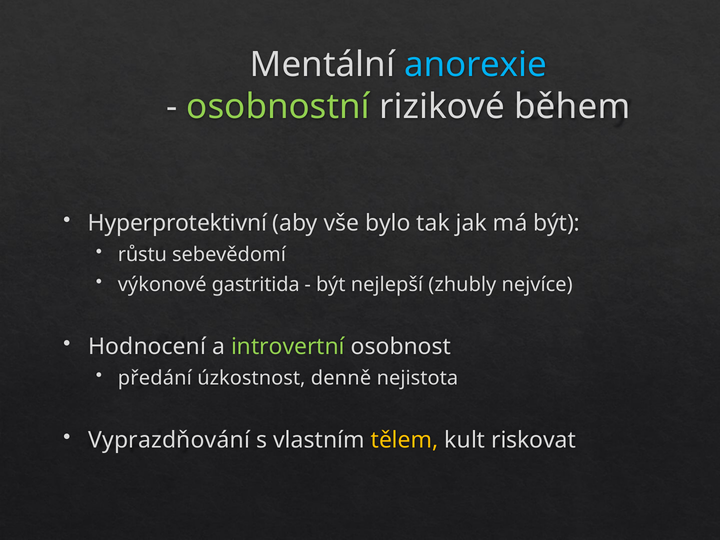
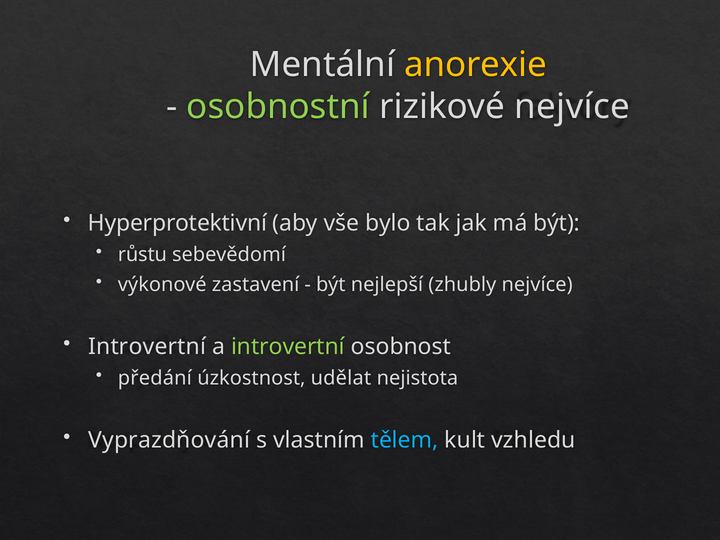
anorexie colour: light blue -> yellow (476, 65)
rizikové během: během -> nejvíce (572, 107)
gastritida: gastritida -> zastavení (256, 285)
Hodnocení: Hodnocení -> Introvertní (147, 347)
denně: denně -> udělat (341, 378)
tělem colour: yellow -> light blue (405, 440)
riskovat: riskovat -> vzhledu (533, 440)
